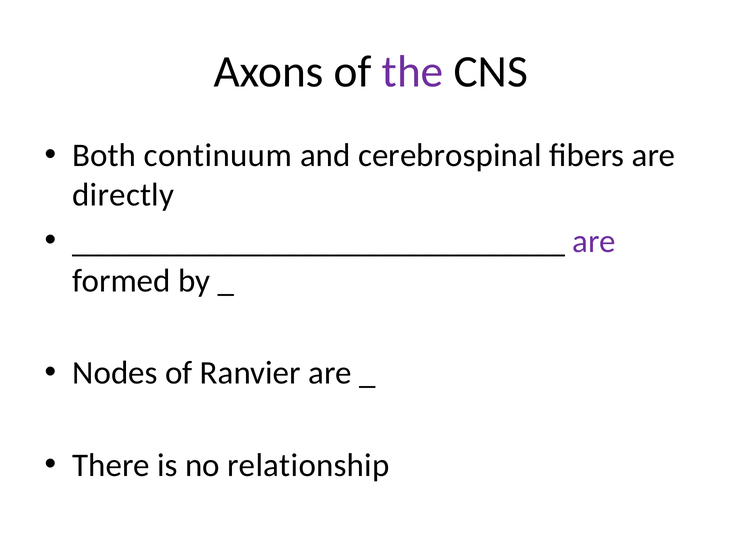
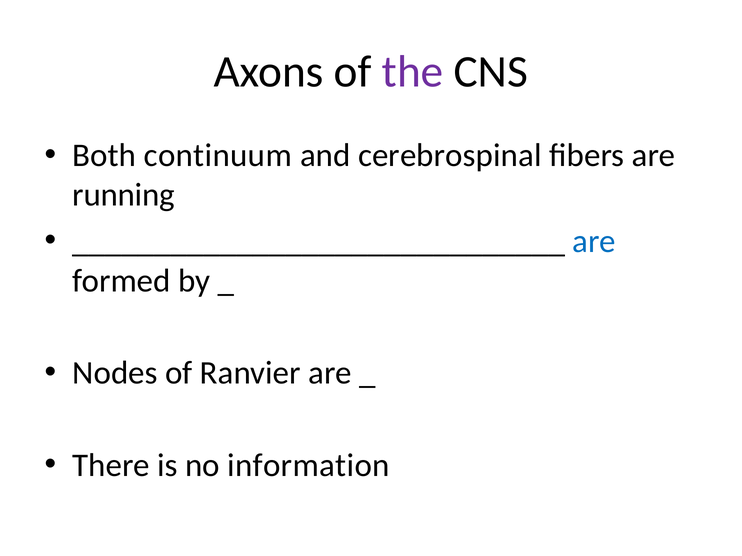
directly: directly -> running (124, 195)
are colour: purple -> blue (594, 241)
relationship: relationship -> information (308, 466)
